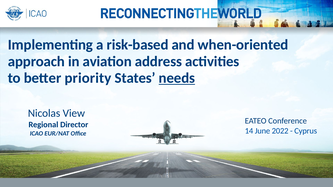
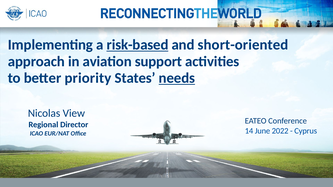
risk-based underline: none -> present (138, 45)
when-oriented: when-oriented -> short-oriented (243, 45)
address: address -> support (158, 61)
